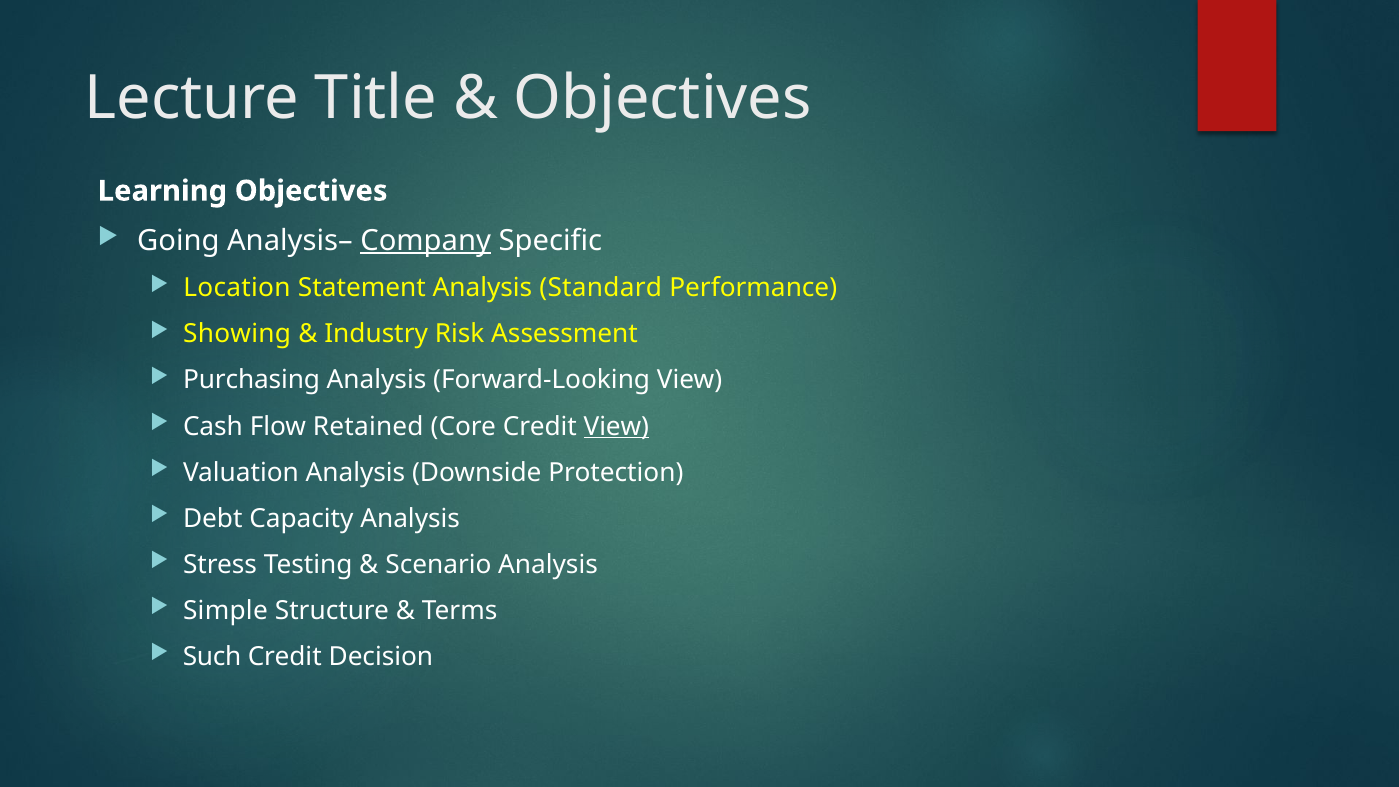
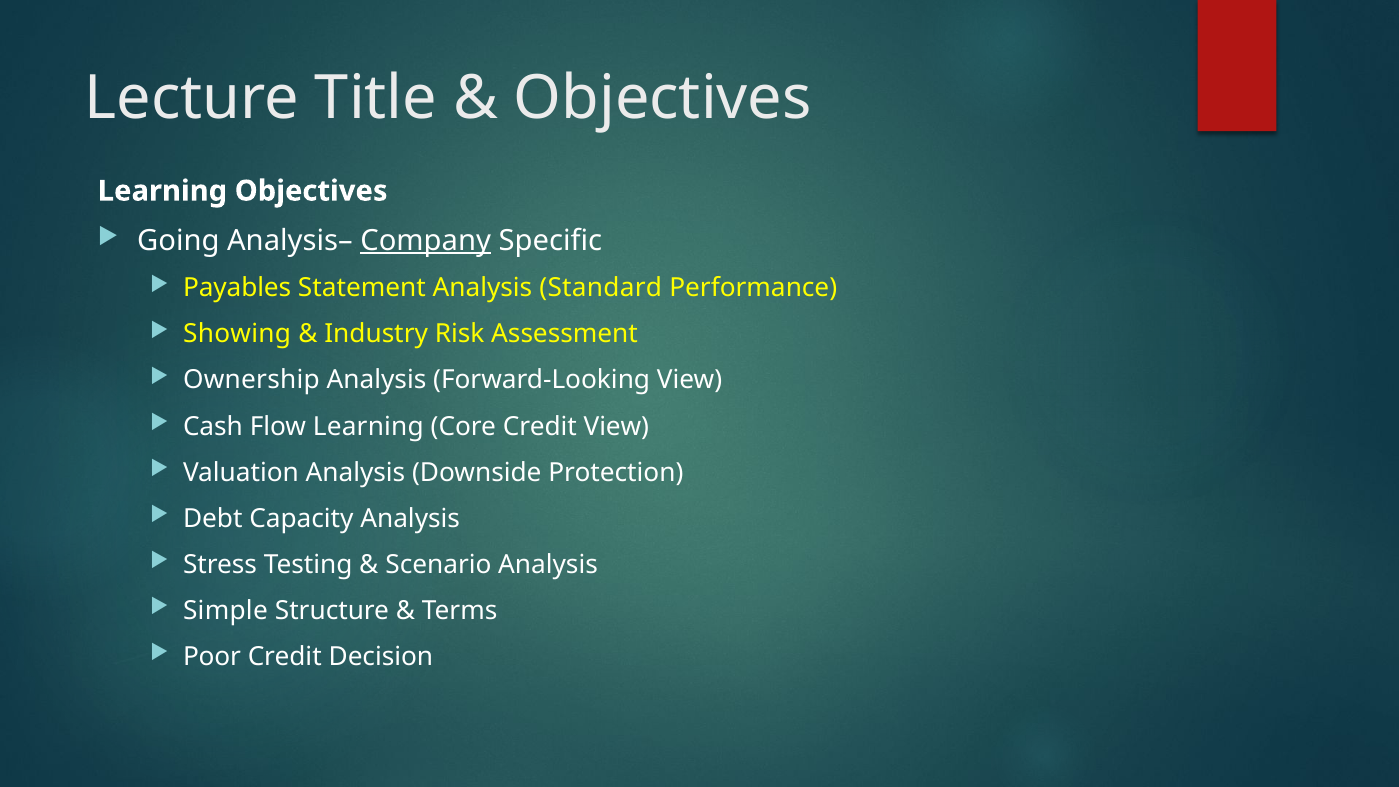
Location: Location -> Payables (237, 288)
Purchasing: Purchasing -> Ownership (251, 380)
Flow Retained: Retained -> Learning (368, 426)
View underline: present -> none (616, 426)
Such: Such -> Poor (212, 657)
